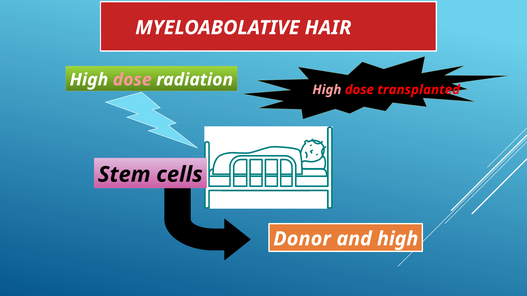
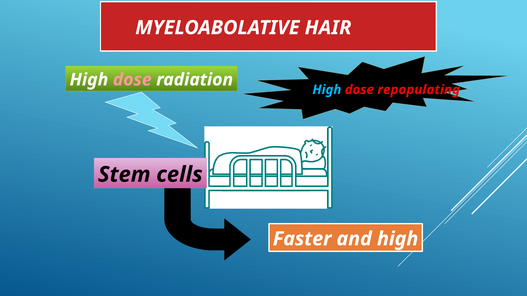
High colour: pink -> light blue (327, 90)
transplanted: transplanted -> repopulating (419, 90)
Donor: Donor -> Faster (302, 239)
